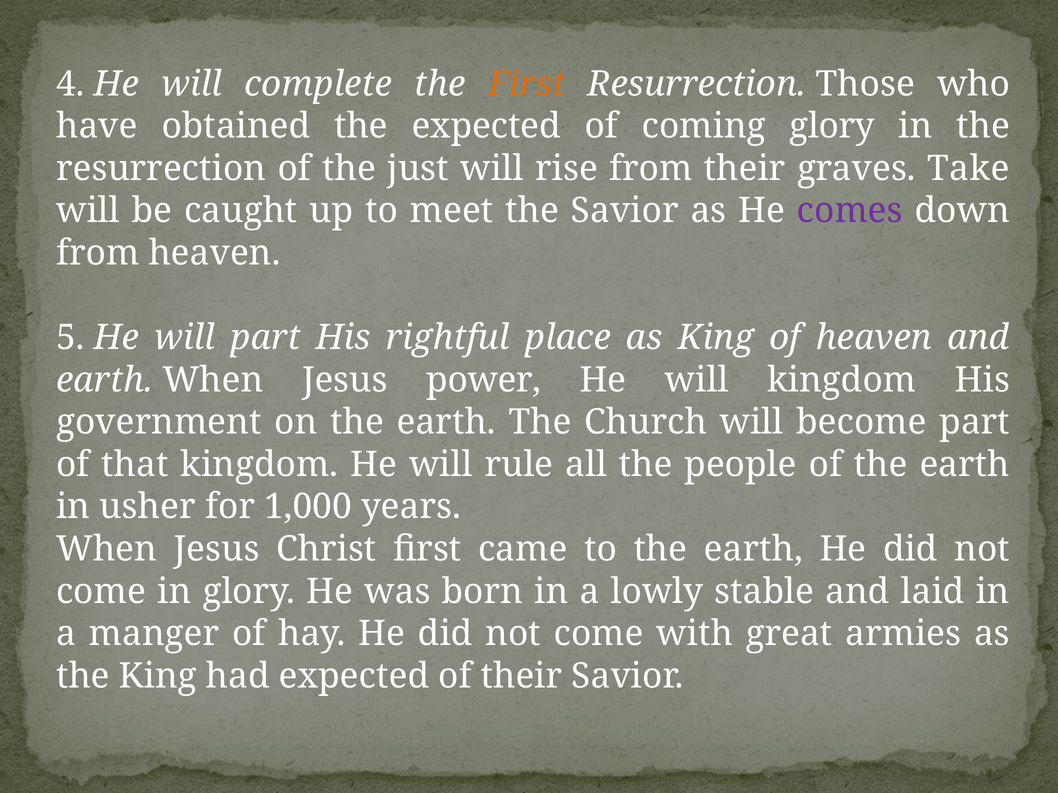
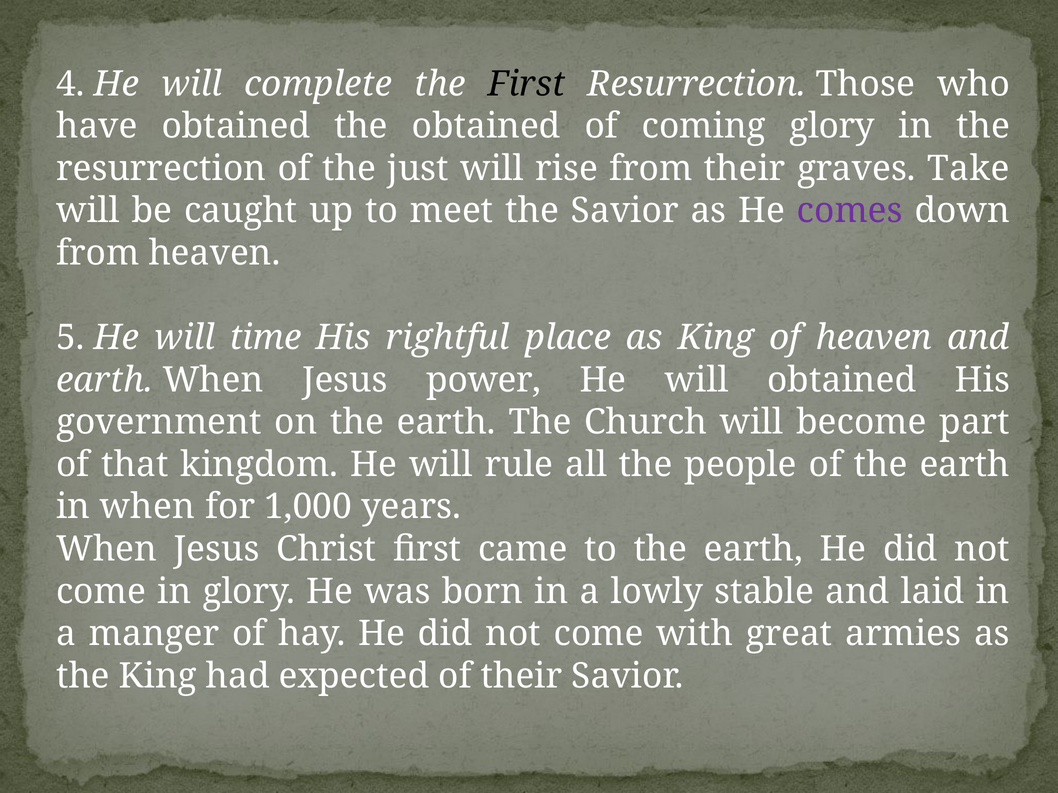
First colour: orange -> black (526, 84)
the expected: expected -> obtained (486, 126)
will part: part -> time (266, 338)
will kingdom: kingdom -> obtained (842, 380)
in usher: usher -> when (147, 507)
